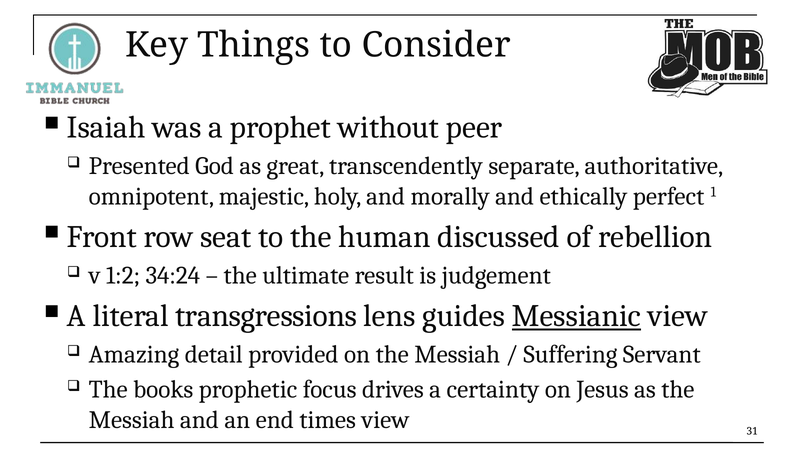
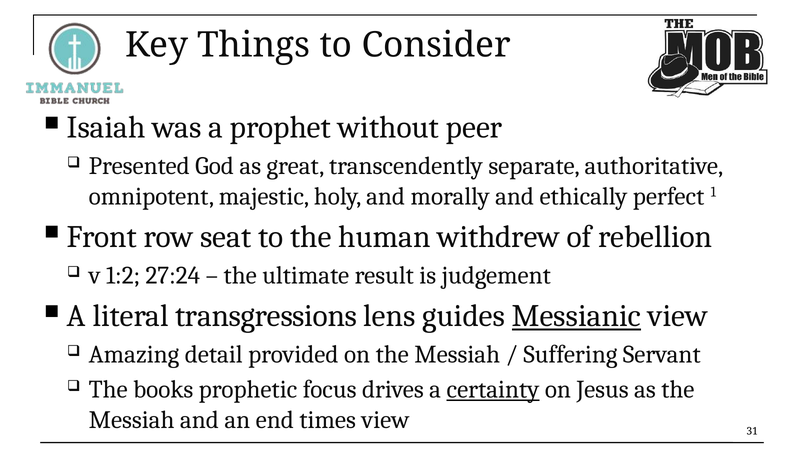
discussed: discussed -> withdrew (499, 237)
34:24: 34:24 -> 27:24 (173, 275)
certainty underline: none -> present (493, 390)
